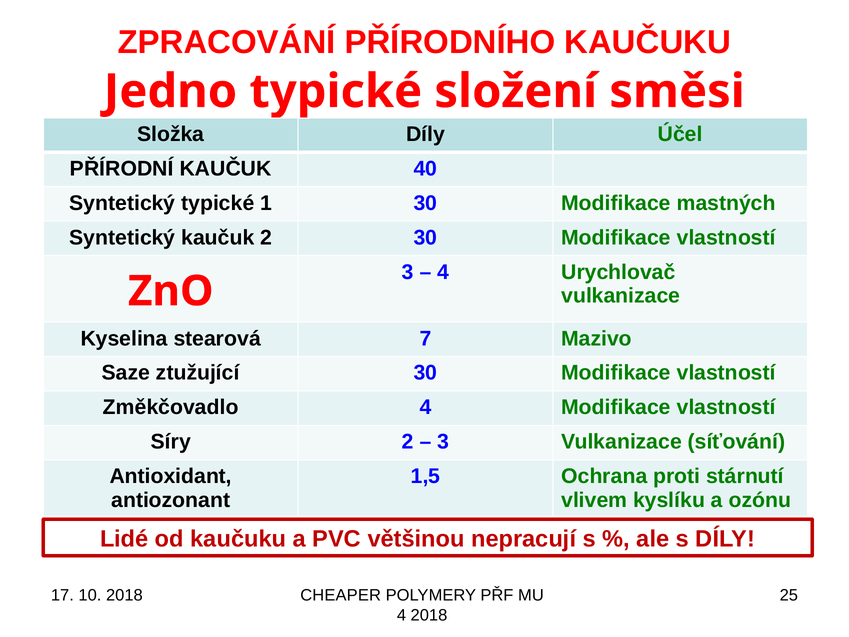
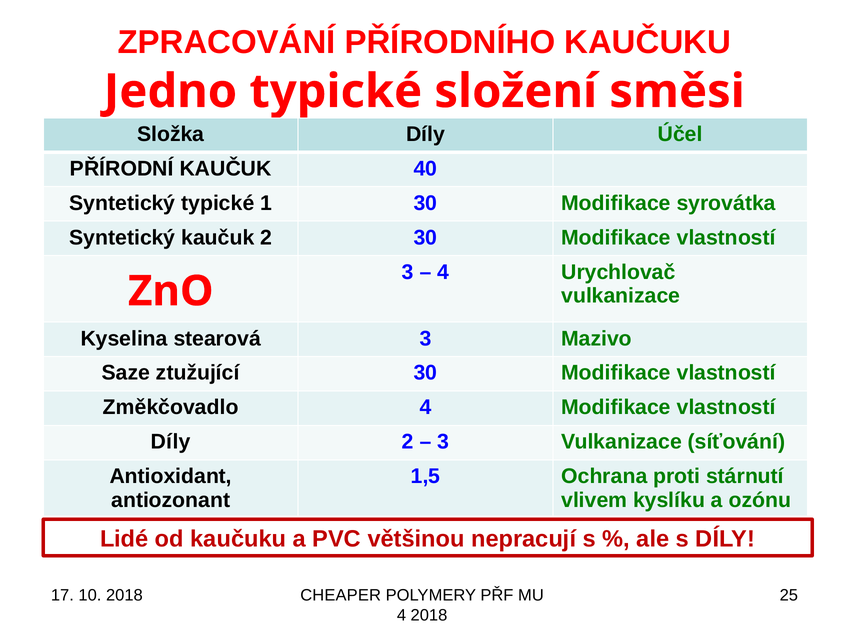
mastných: mastných -> syrovátka (726, 203)
stearová 7: 7 -> 3 (426, 338)
Síry: Síry -> Díly (171, 442)
